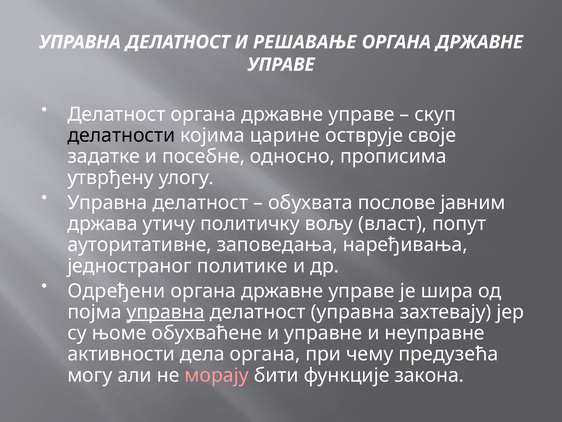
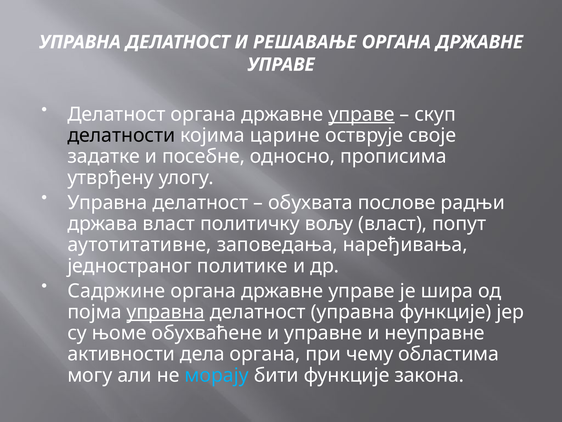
управе underline: none -> present (361, 114)
јавним: јавним -> радњи (473, 202)
држава утичу: утичу -> власт (169, 223)
ауторитативне: ауторитативне -> аутотитативне (139, 245)
Одређени: Одређени -> Садржине (116, 291)
управна захтевају: захтевају -> функције (446, 312)
предузећа: предузећа -> областима (449, 354)
морају colour: pink -> light blue (217, 375)
